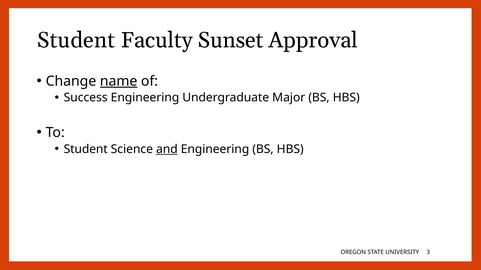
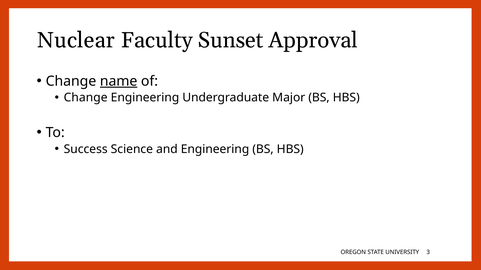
Student: Student -> Nuclear (76, 40)
Success: Success -> Change (86, 98)
Student: Student -> Success (86, 149)
and underline: present -> none (167, 149)
